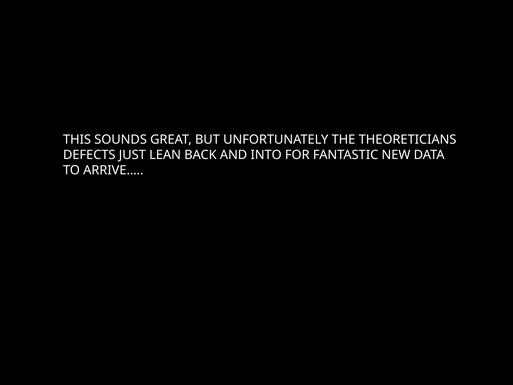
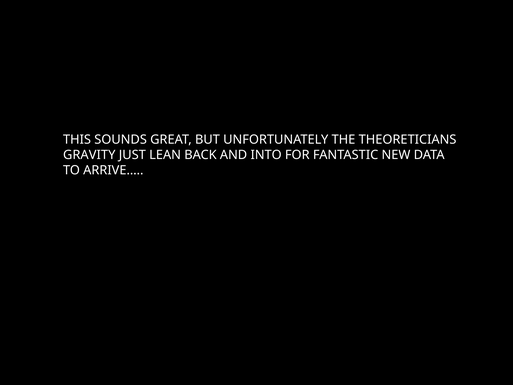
DEFECTS: DEFECTS -> GRAVITY (89, 155)
